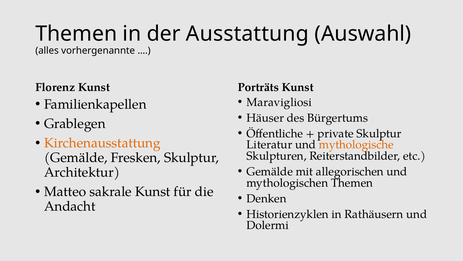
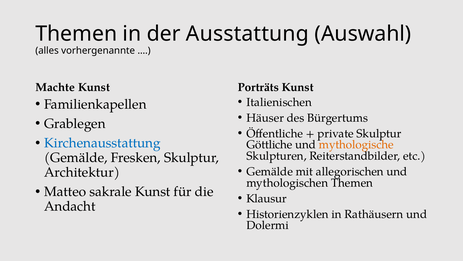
Florenz: Florenz -> Machte (55, 87)
Maravigliosi: Maravigliosi -> Italienischen (279, 102)
Kirchenausstattung colour: orange -> blue (102, 143)
Literatur: Literatur -> Göttliche (269, 144)
Denken: Denken -> Klausur (267, 198)
